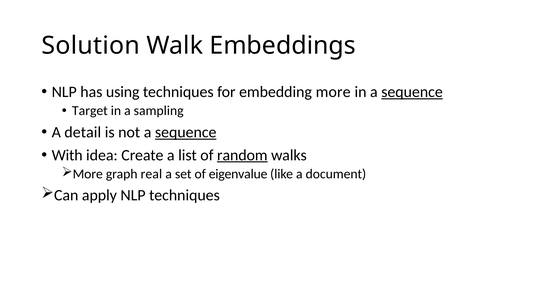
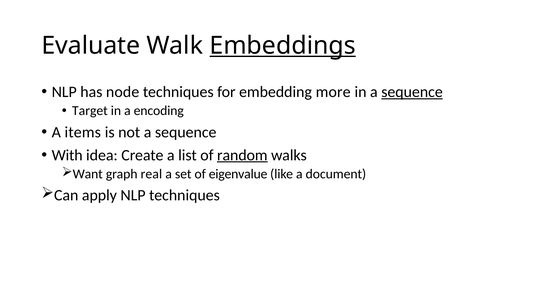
Solution: Solution -> Evaluate (91, 46)
Embeddings underline: none -> present (283, 46)
using: using -> node (123, 92)
sampling: sampling -> encoding (159, 111)
detail: detail -> items (83, 132)
sequence underline: present -> none (186, 132)
More: More -> Want (88, 174)
